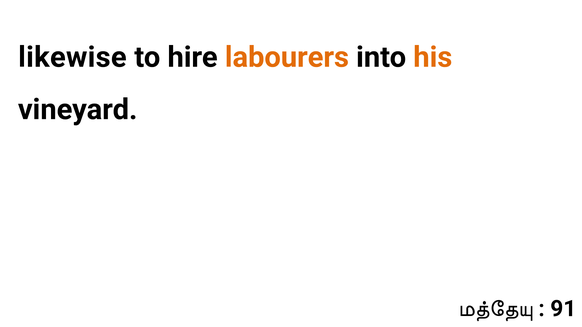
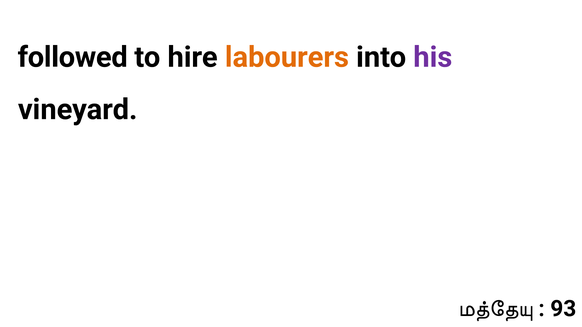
likewise: likewise -> followed (73, 57)
his colour: orange -> purple (433, 57)
91: 91 -> 93 (563, 309)
